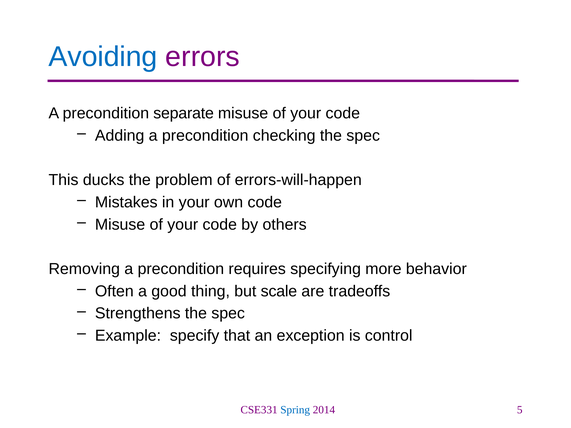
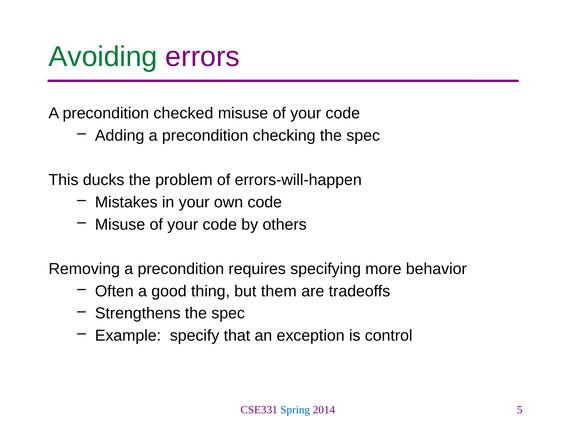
Avoiding colour: blue -> green (103, 57)
separate: separate -> checked (183, 113)
scale: scale -> them (279, 291)
